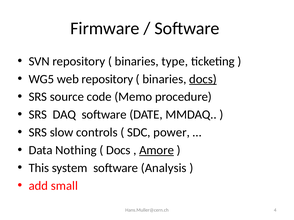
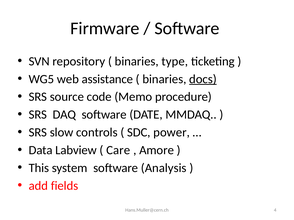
web repository: repository -> assistance (107, 79)
Nothing: Nothing -> Labview (76, 150)
Docs: Docs -> Care (118, 150)
Amore underline: present -> none (157, 150)
small: small -> fields (65, 186)
